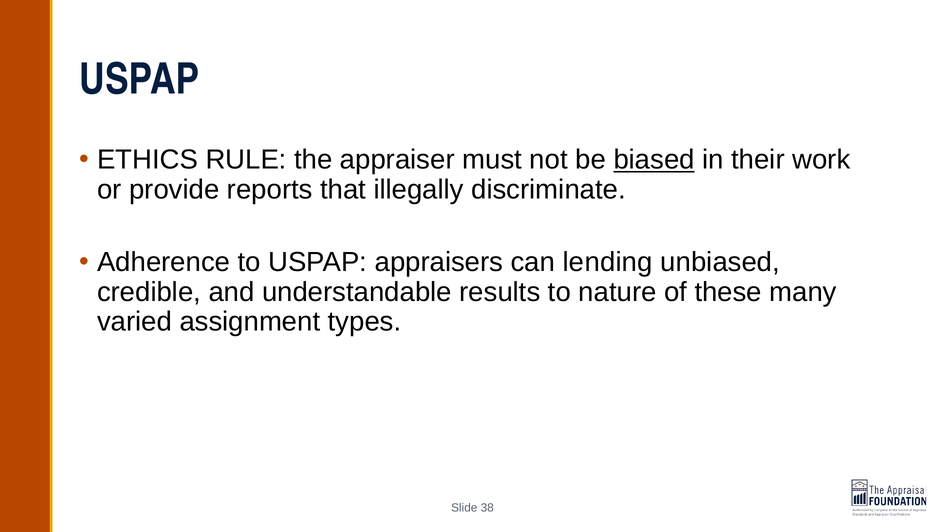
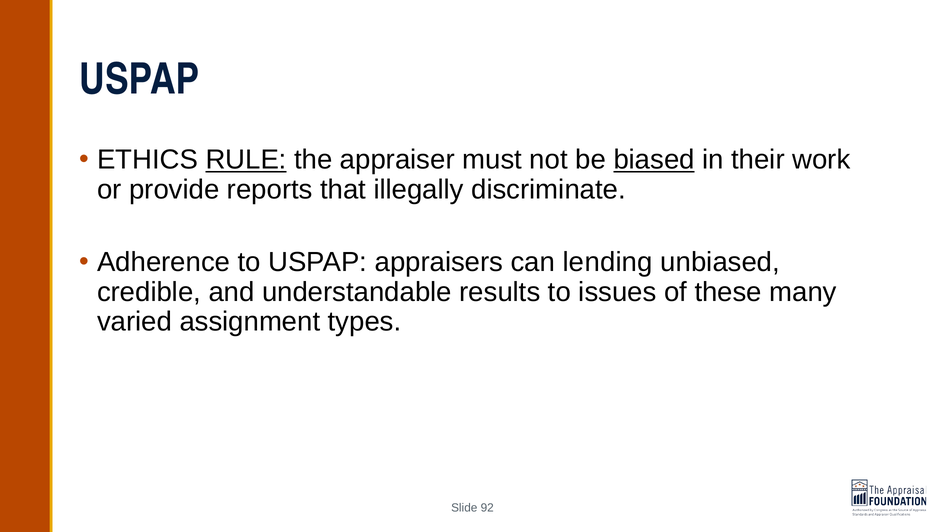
RULE underline: none -> present (246, 160)
nature: nature -> issues (617, 292)
38: 38 -> 92 (487, 508)
